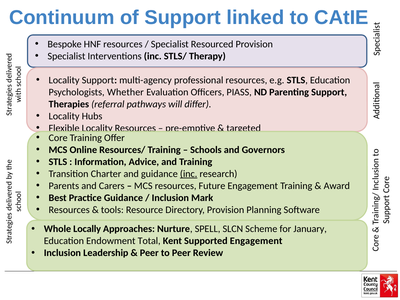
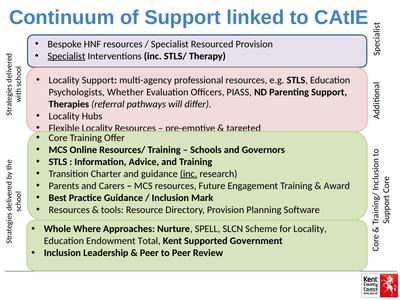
Specialist underline: none -> present (66, 56)
Locally: Locally -> Where (87, 229)
for January: January -> Locality (310, 229)
Supported Engagement: Engagement -> Government (256, 241)
